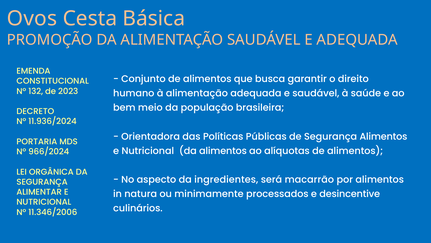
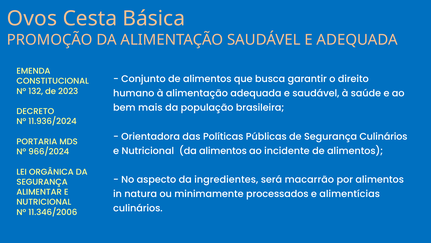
meio: meio -> mais (150, 107)
Segurança Alimentos: Alimentos -> Culinários (383, 136)
alíquotas: alíquotas -> incidente (287, 151)
desincentive: desincentive -> alimentícias (350, 194)
